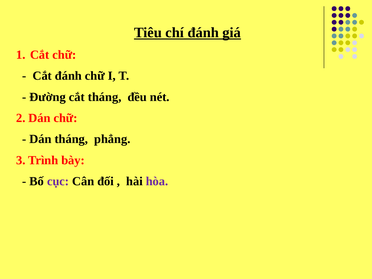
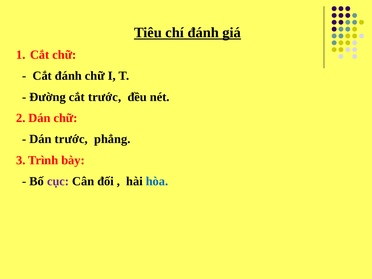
cắt tháng: tháng -> trước (105, 97)
Dán tháng: tháng -> trước (71, 139)
hòa colour: purple -> blue (157, 181)
